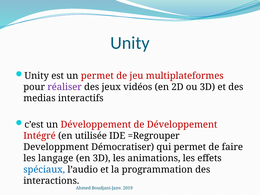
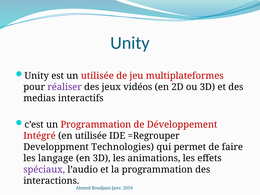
un permet: permet -> utilisée (97, 76)
un Développement: Développement -> Programmation (96, 125)
Démocratiser: Démocratiser -> Technologies (123, 147)
spéciaux colour: blue -> purple (44, 170)
